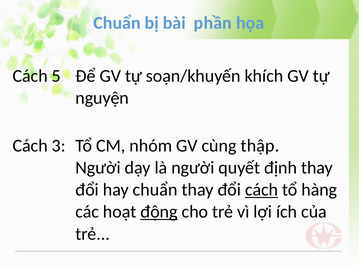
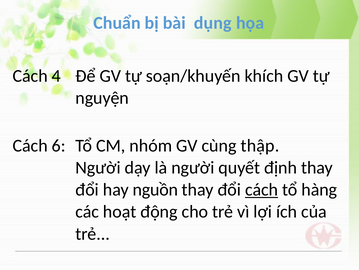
phần: phần -> dụng (213, 23)
5: 5 -> 4 (56, 76)
3: 3 -> 6 (59, 145)
hay chuẩn: chuẩn -> nguồn (155, 189)
động underline: present -> none (159, 211)
